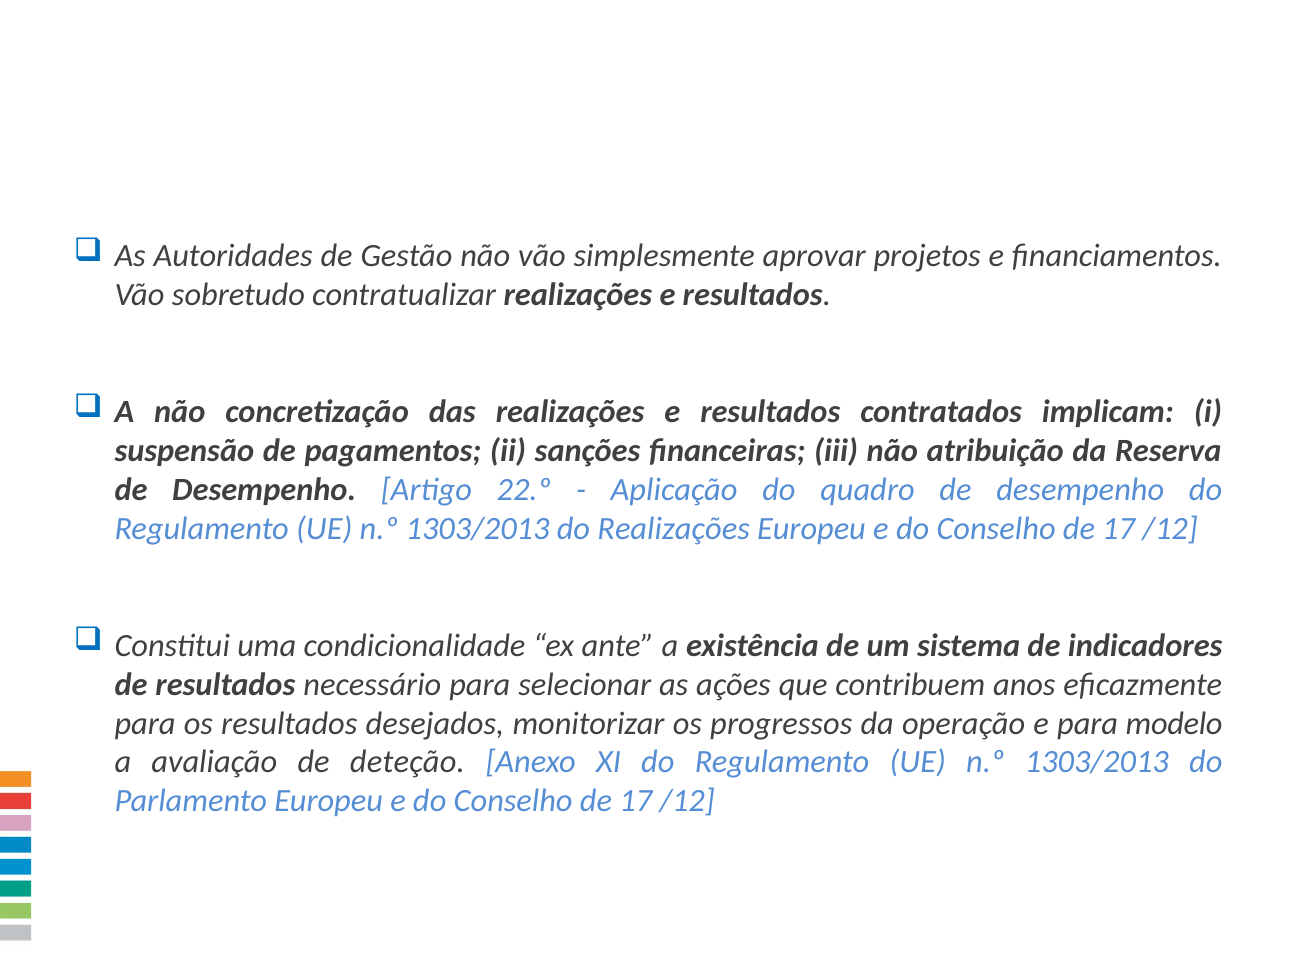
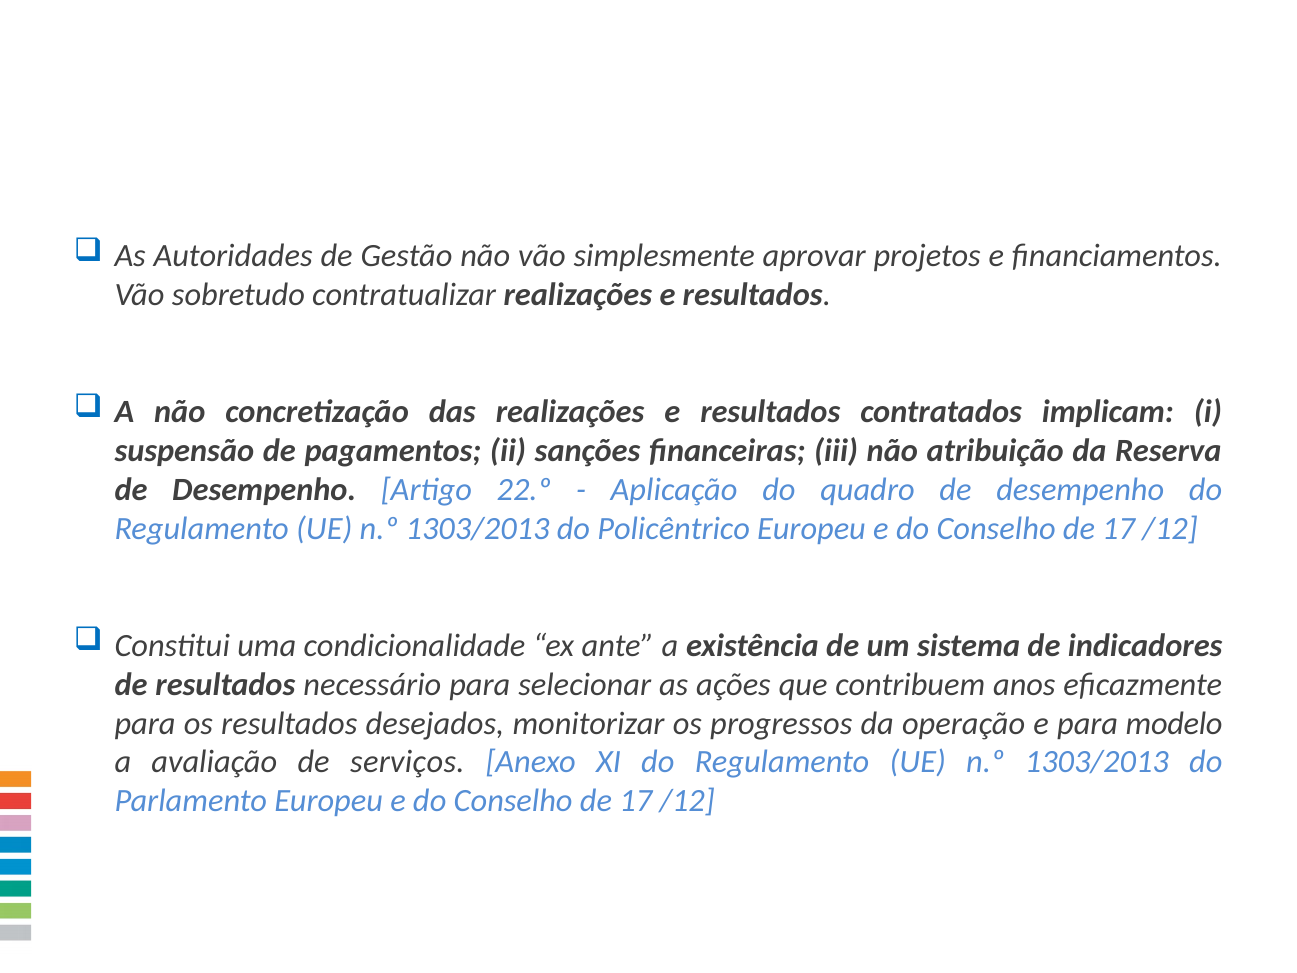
do Realizações: Realizações -> Policêntrico (674, 529)
deteção: deteção -> serviços (407, 762)
